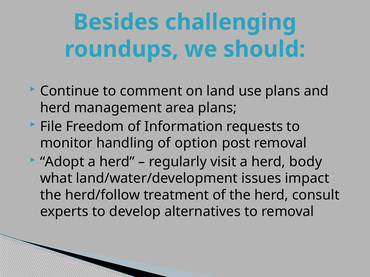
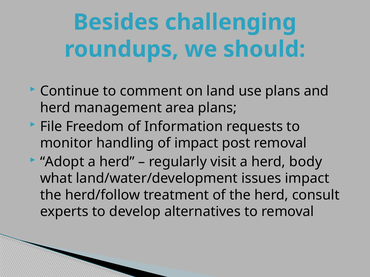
of option: option -> impact (196, 143)
